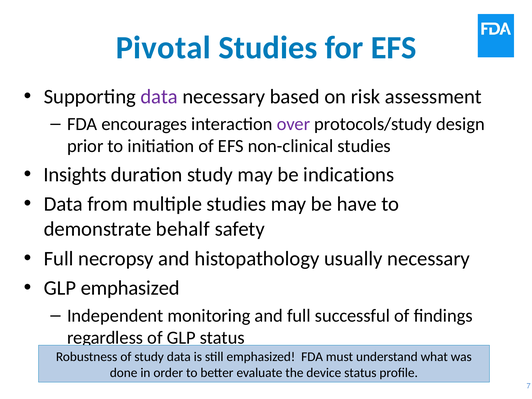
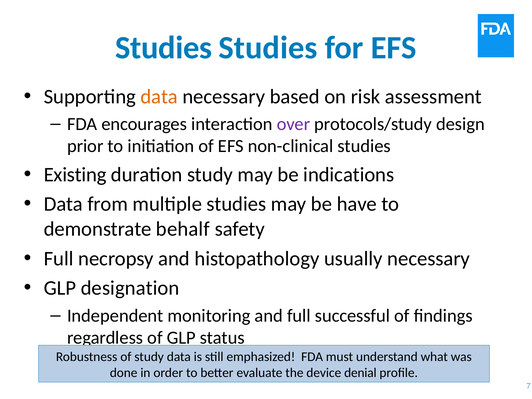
Pivotal: Pivotal -> Studies (164, 48)
data colour: purple -> orange (159, 97)
Insights: Insights -> Existing (75, 175)
GLP emphasized: emphasized -> designation (130, 288)
device status: status -> denial (360, 373)
